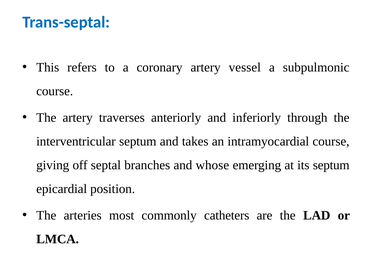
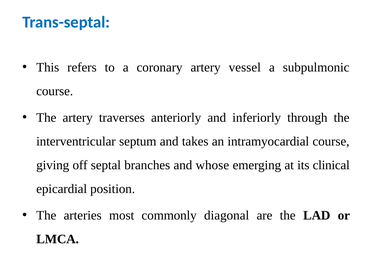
its septum: septum -> clinical (331, 165)
catheters: catheters -> diagonal (227, 215)
